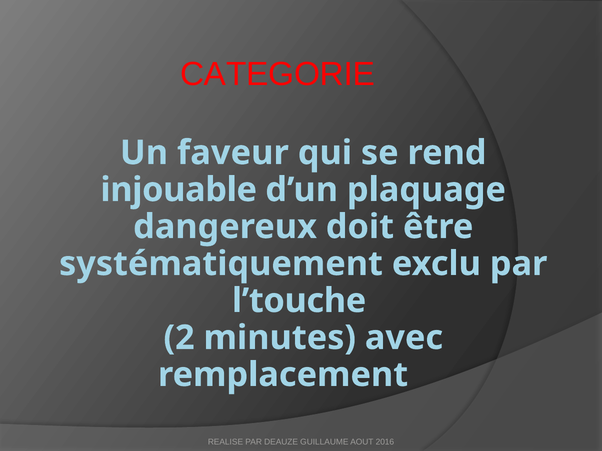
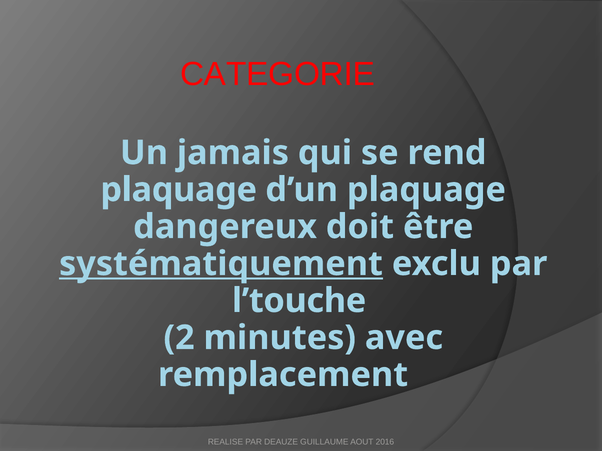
faveur: faveur -> jamais (233, 153)
injouable: injouable -> plaquage (179, 190)
systématiquement underline: none -> present (221, 264)
